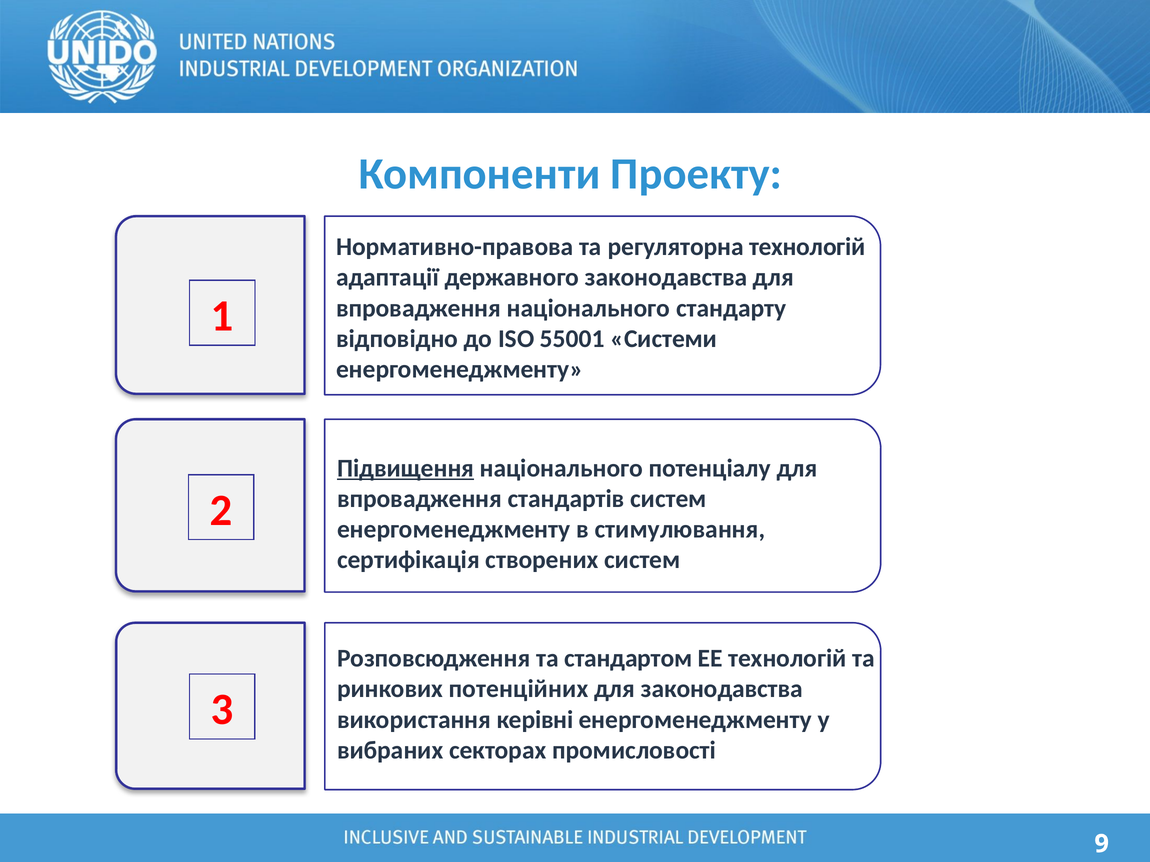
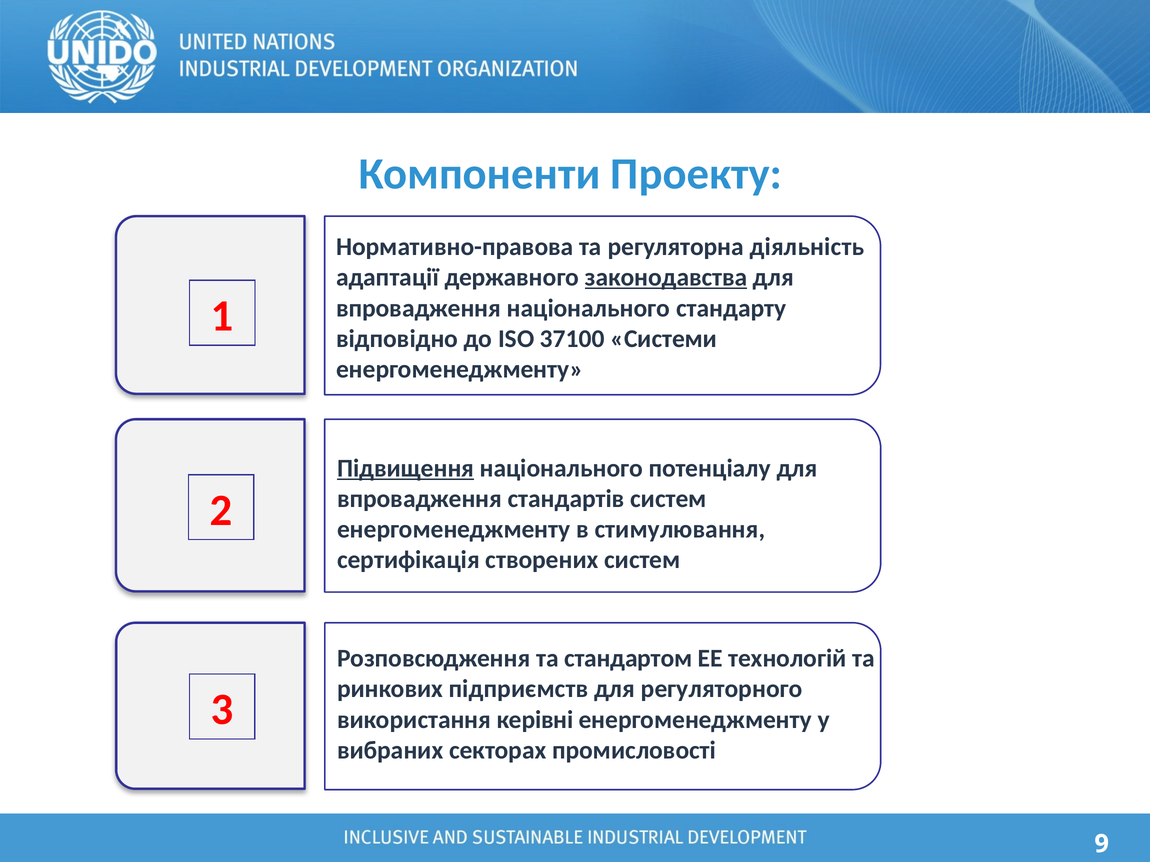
регуляторна технологій: технологій -> діяльність (807, 247)
законодавства underline: none -> present (666, 278)
55001: 55001 -> 37100 (572, 339)
потенційних: потенційних -> підприємств (519, 689)
для законодавства: законодавства -> регуляторного (722, 689)
